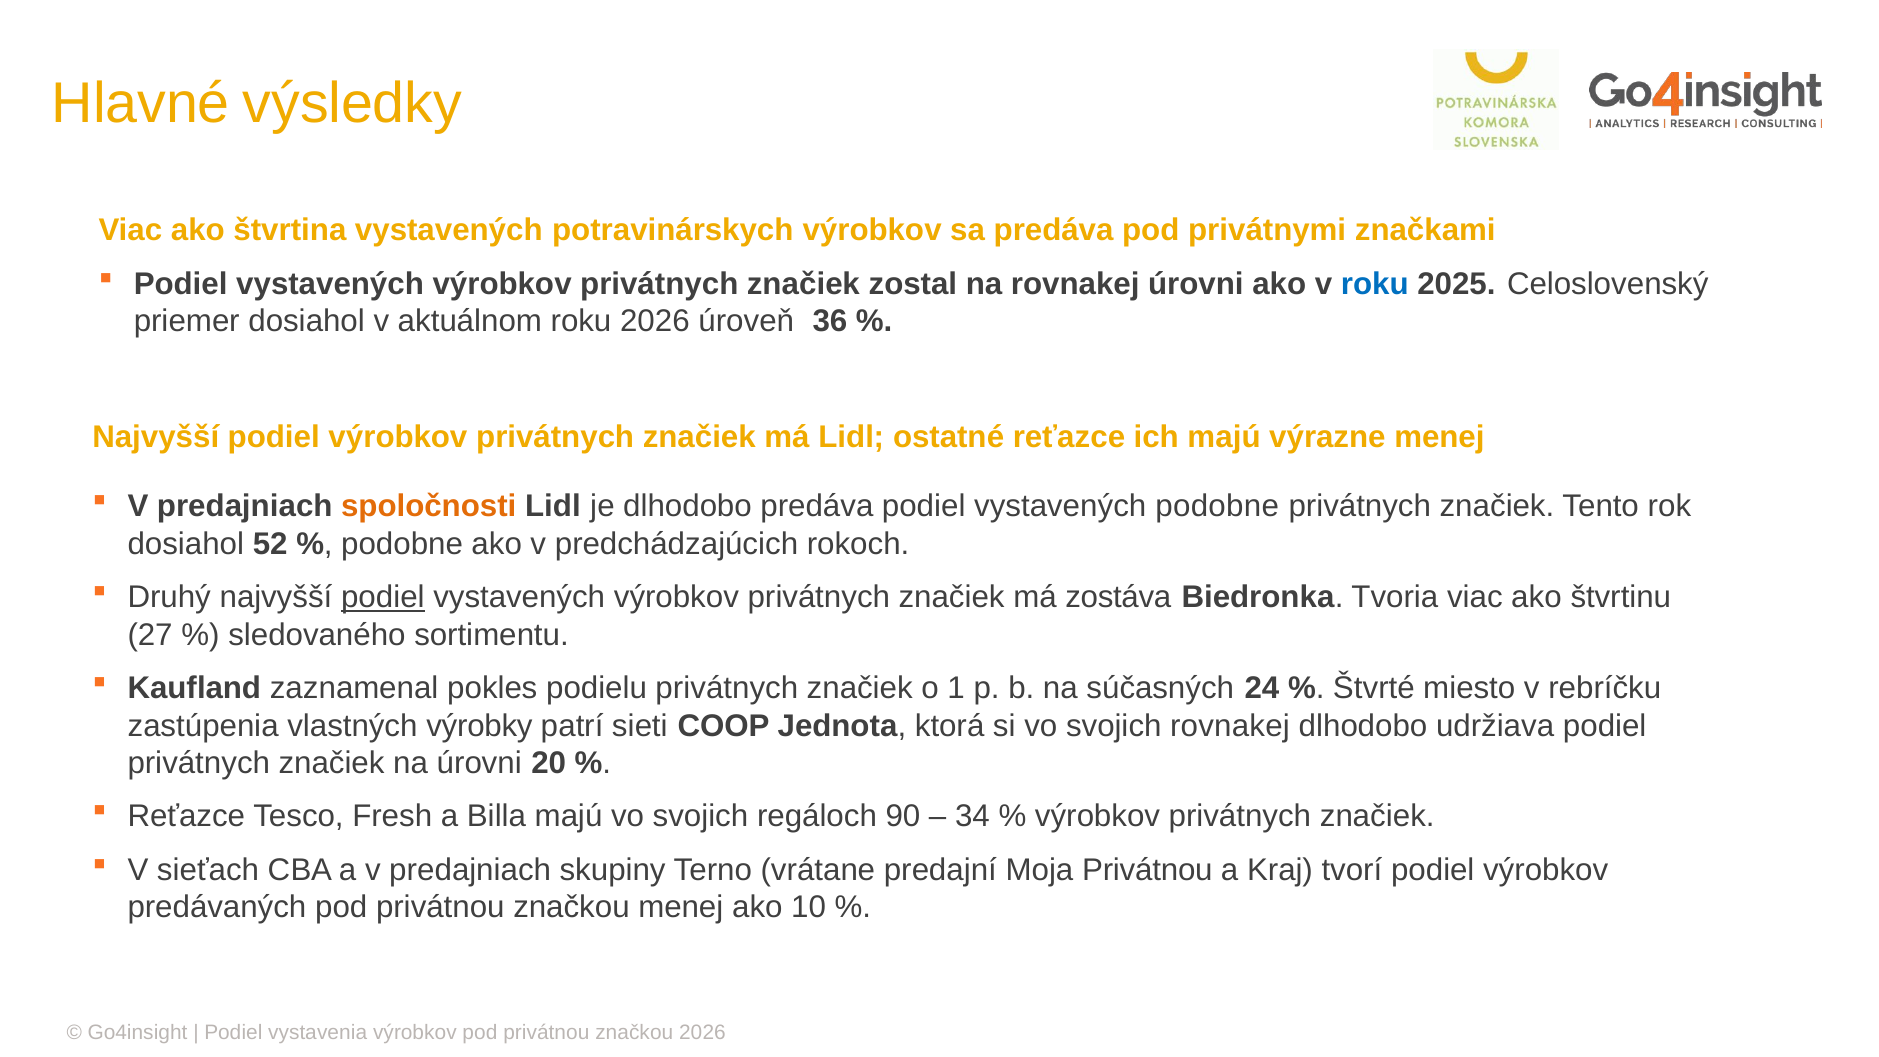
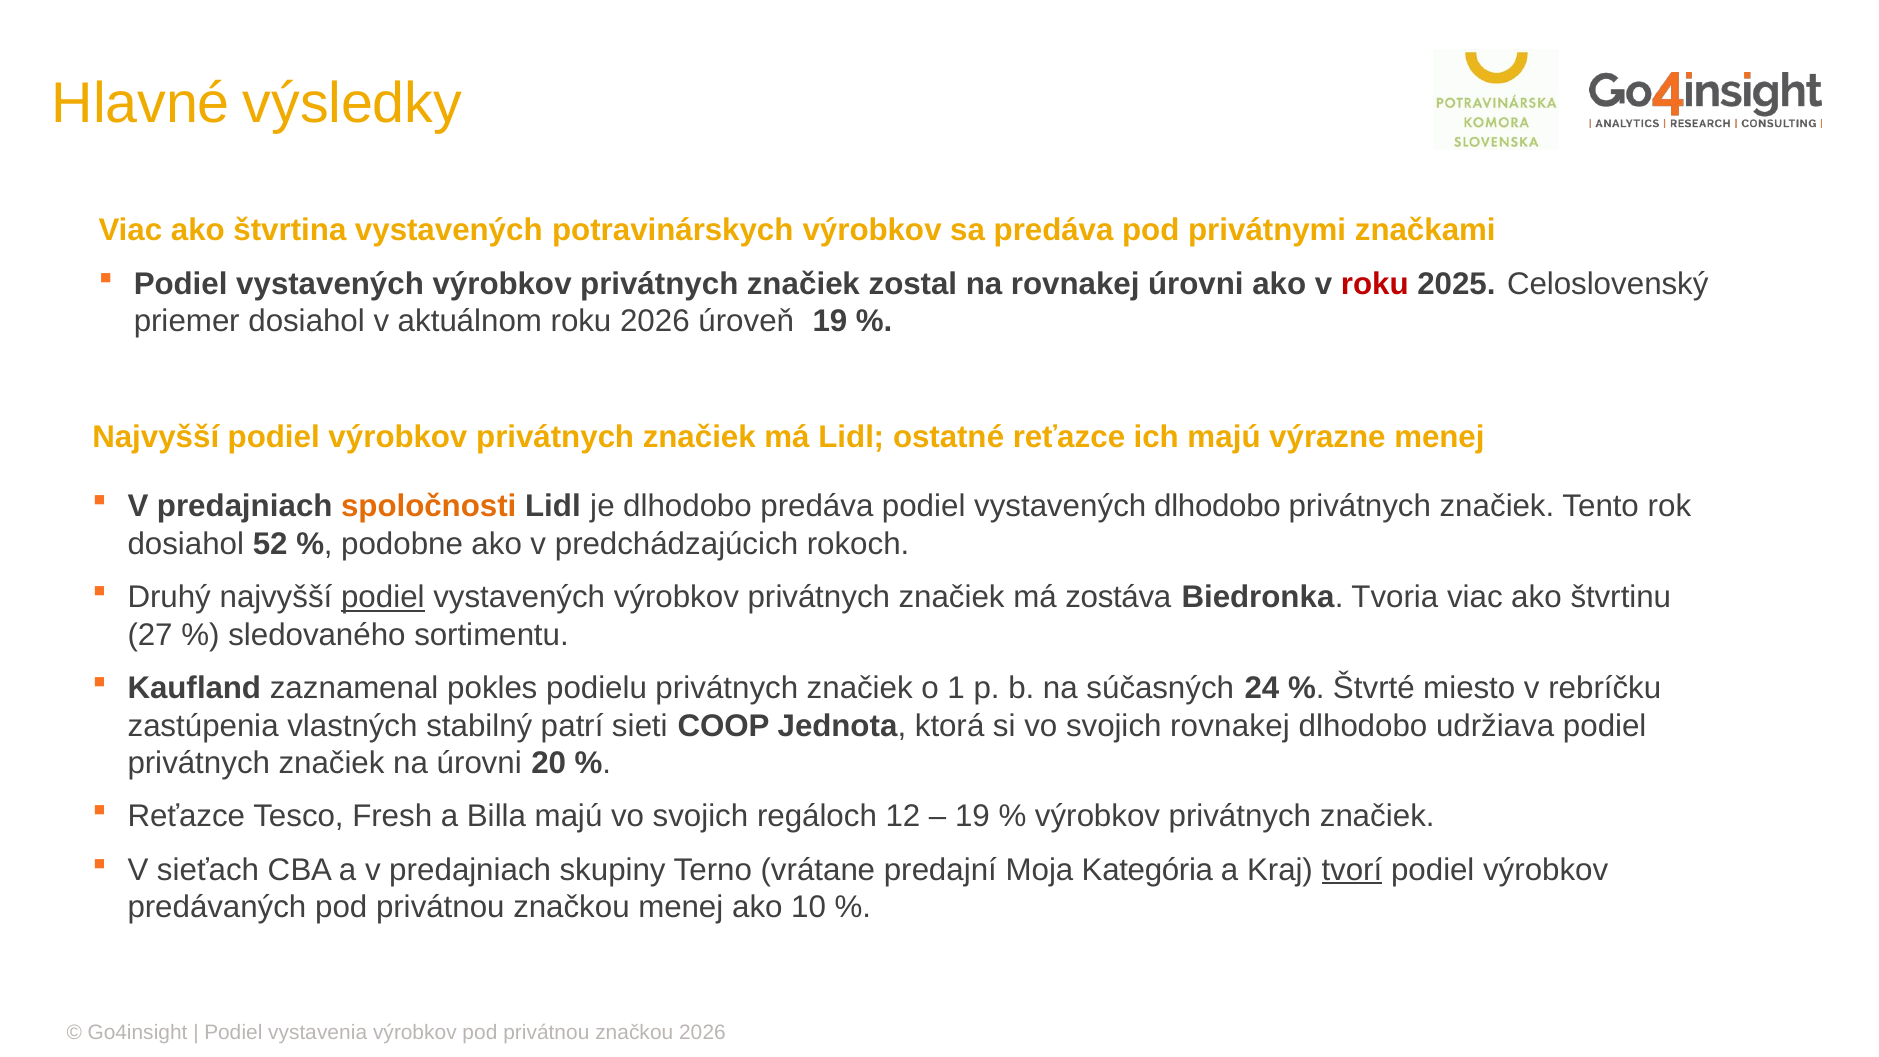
roku colour: blue -> red (1375, 284)
úroveň 36: 36 -> 19 (830, 321)
vystavených podobne: podobne -> dlhodobo (1218, 506)
výrobky: výrobky -> stabilný (479, 726)
90: 90 -> 12 (903, 817)
34: 34 -> 19 (973, 817)
Moja Privátnou: Privátnou -> Kategória (1147, 870)
tvorí underline: none -> present (1352, 870)
